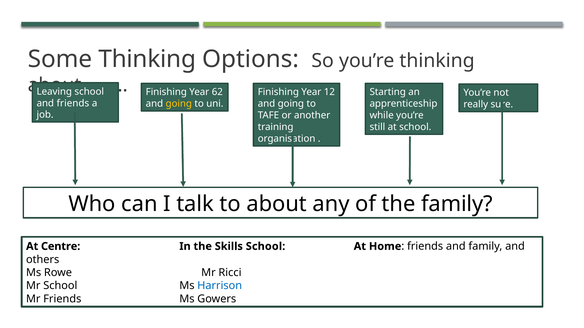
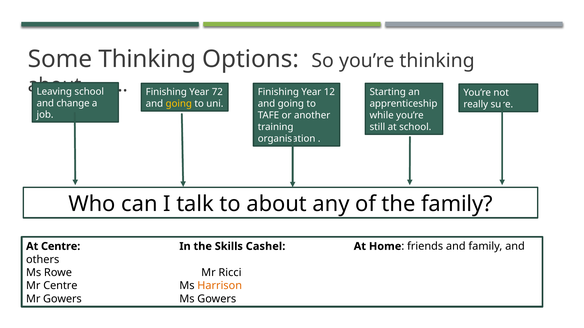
62: 62 -> 72 (217, 92)
and friends: friends -> change (73, 103)
Skills School: School -> Cashel (266, 247)
Mr School: School -> Centre (60, 286)
Harrison colour: blue -> orange (220, 286)
Mr Friends: Friends -> Gowers (62, 299)
